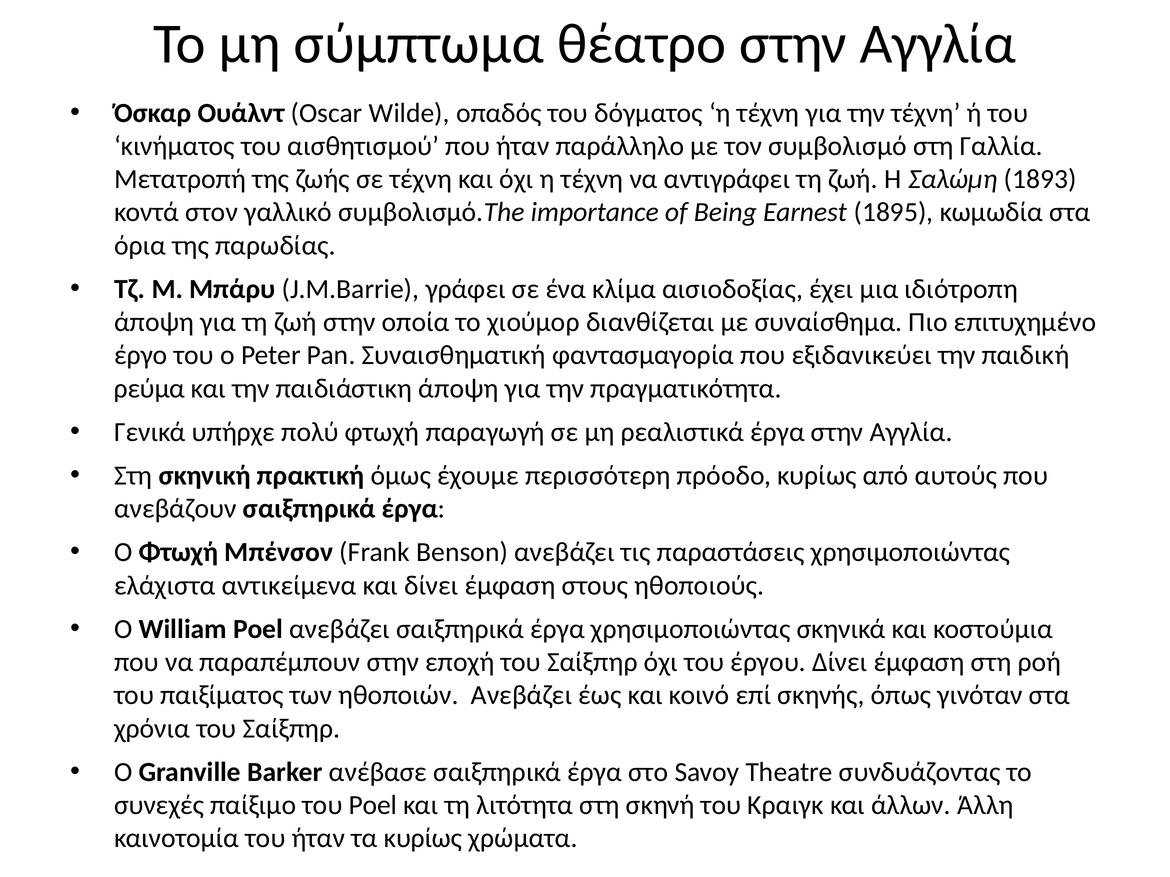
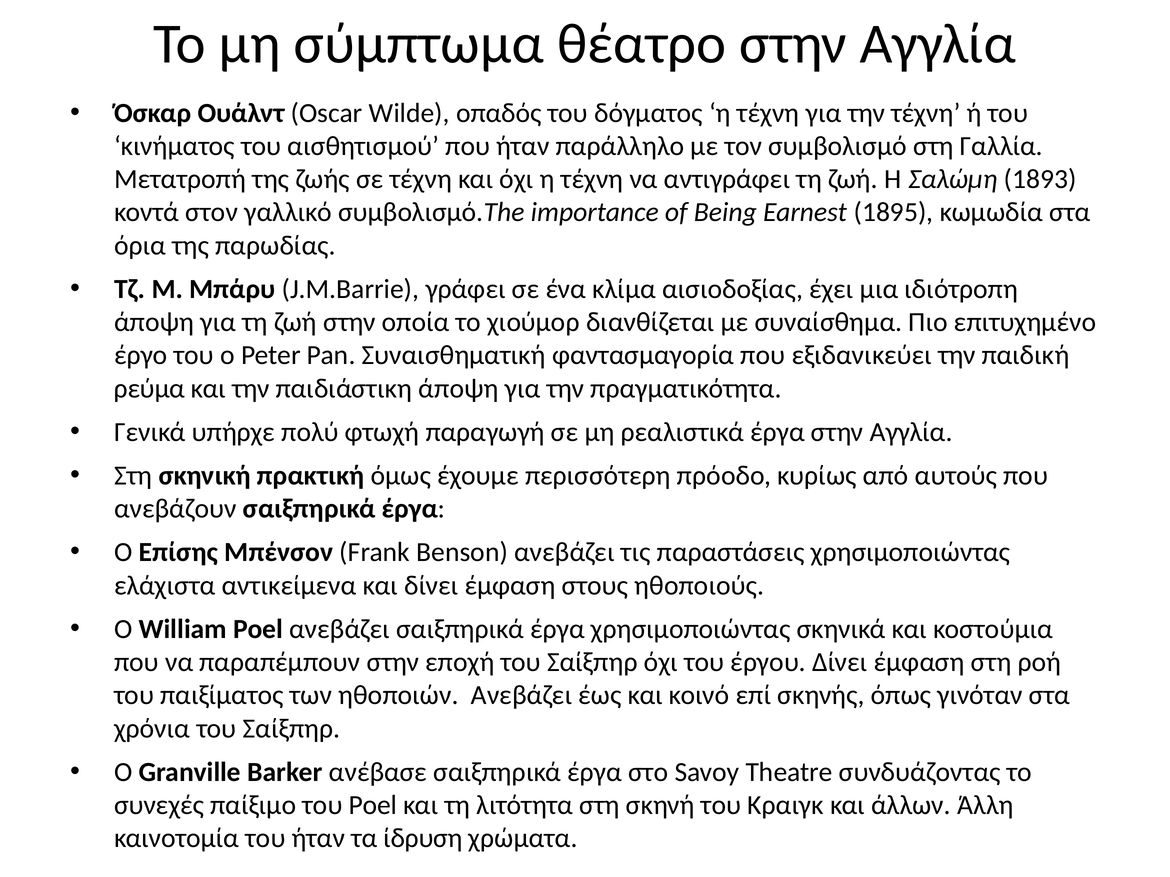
Ο Φτωχή: Φτωχή -> Επίσης (178, 553)
τα κυρίως: κυρίως -> ίδρυση (423, 839)
